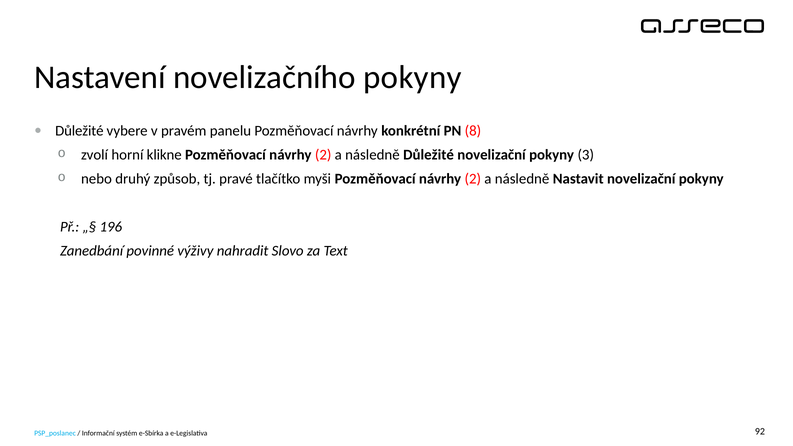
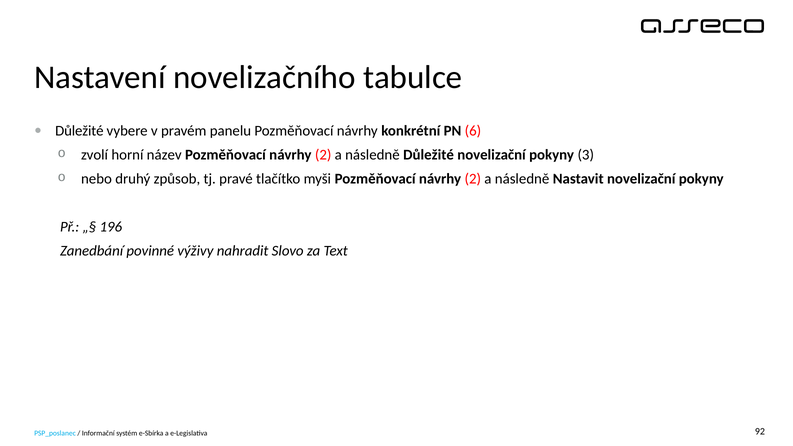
novelizačního pokyny: pokyny -> tabulce (413, 77)
8: 8 -> 6 (473, 131)
klikne: klikne -> název (164, 155)
